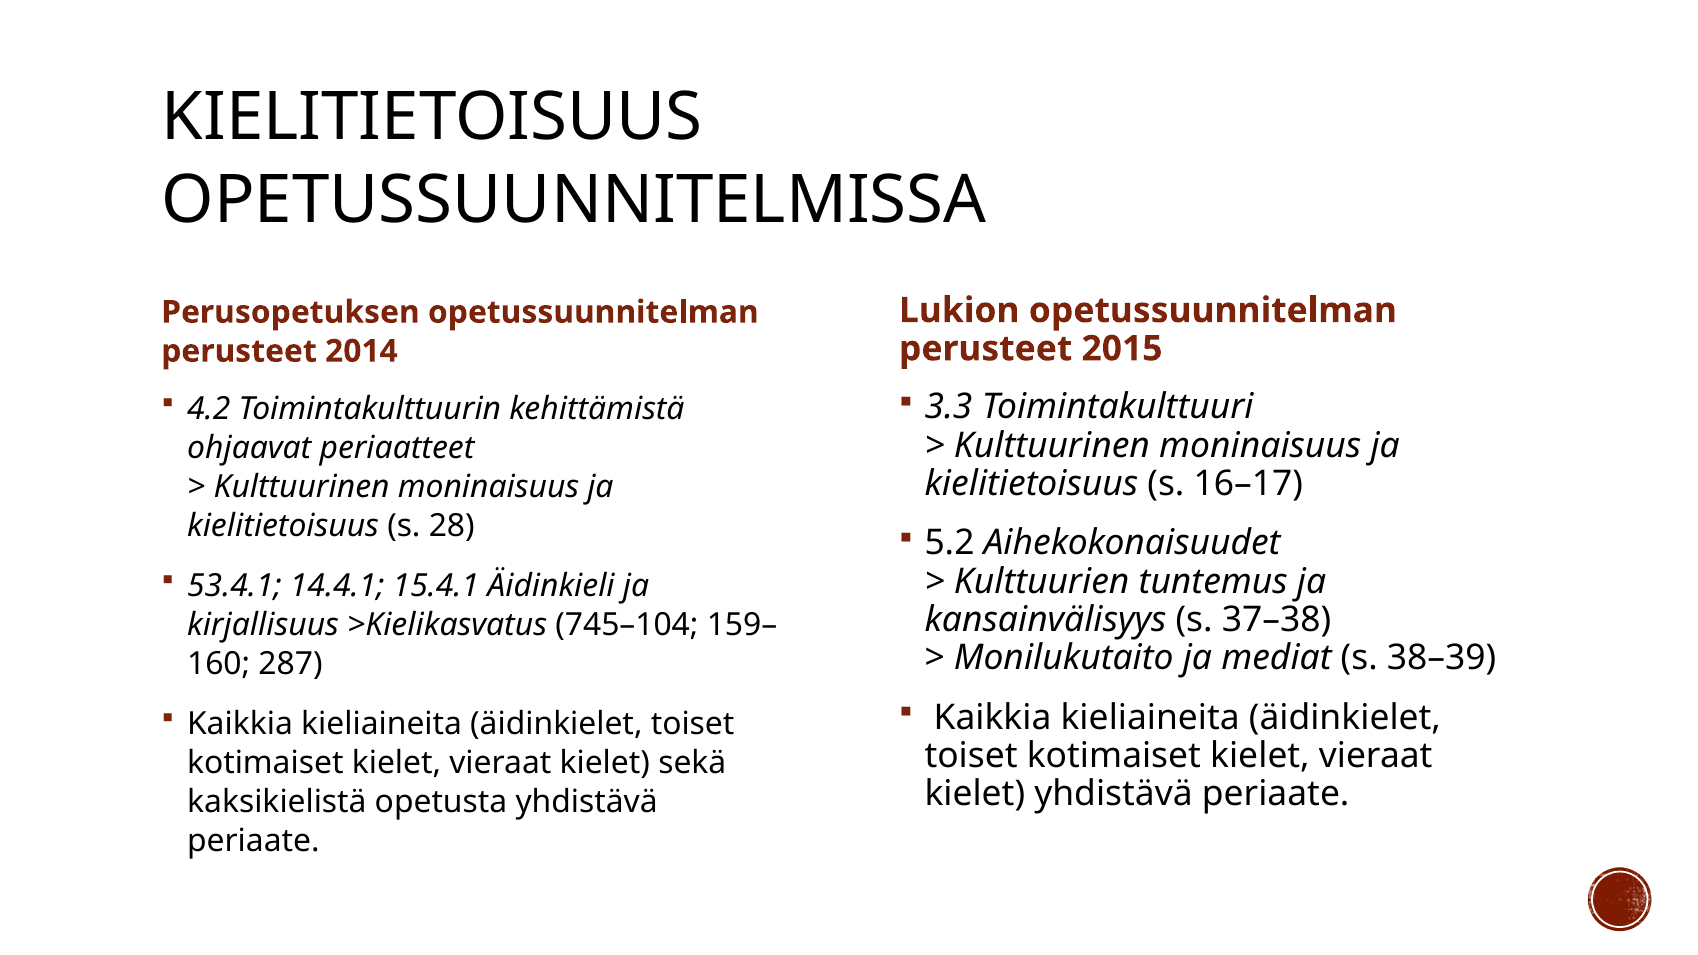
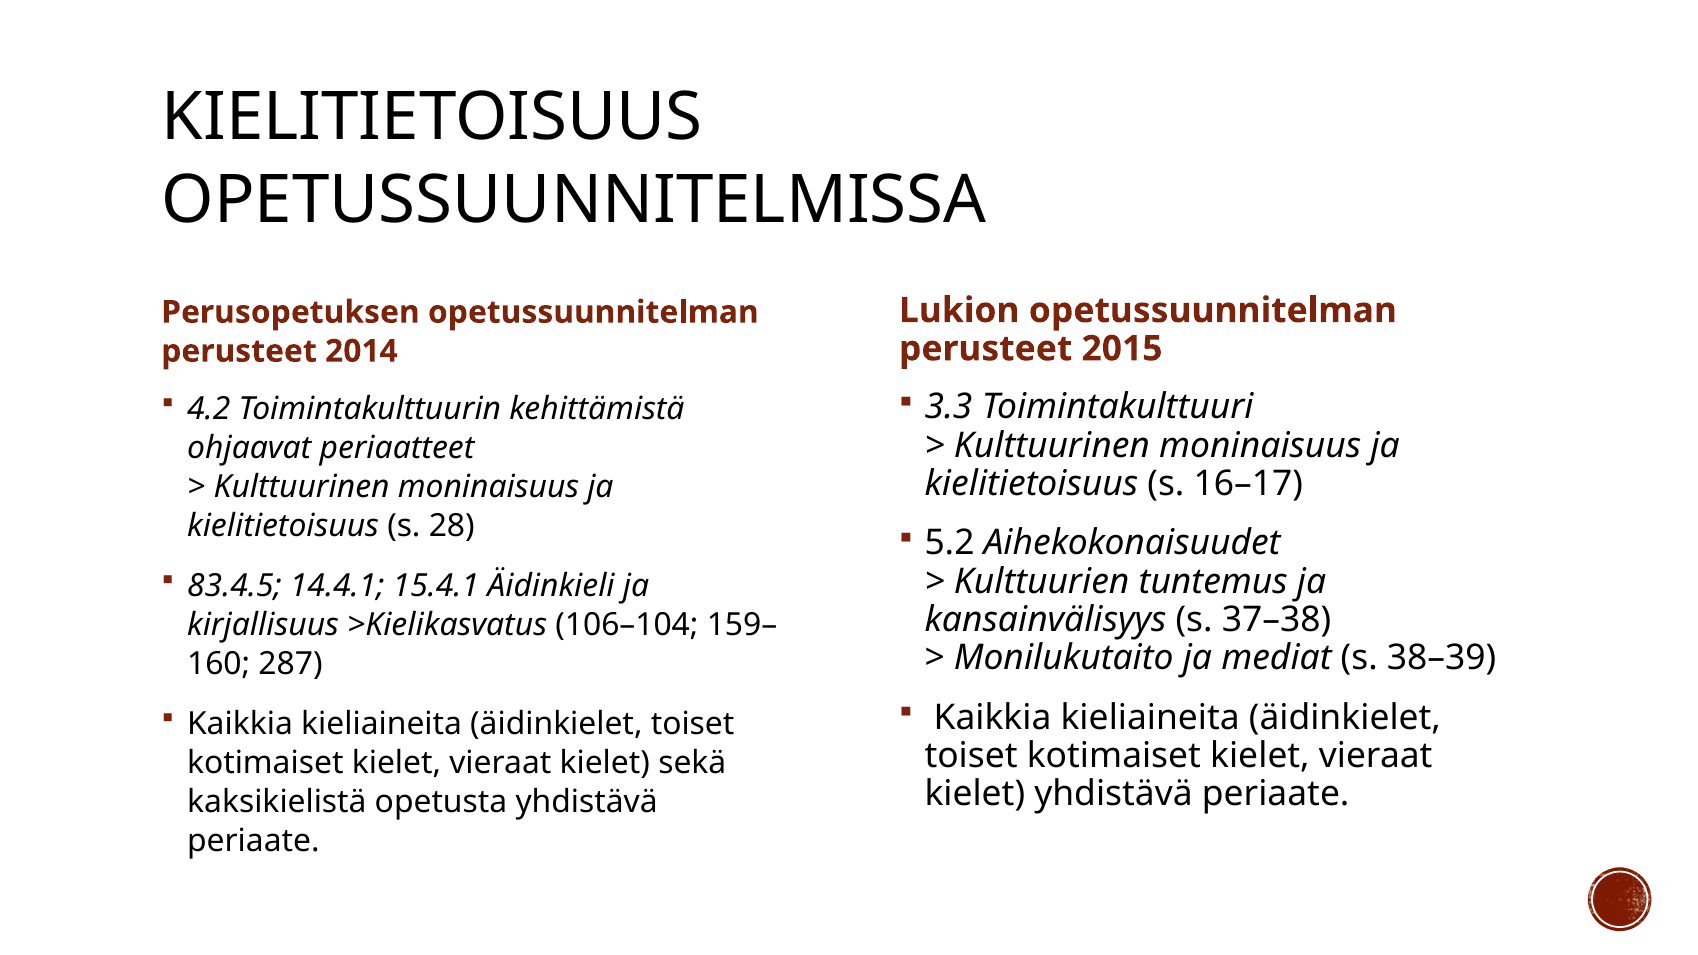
53.4.1: 53.4.1 -> 83.4.5 (234, 586)
745–104: 745–104 -> 106–104 (627, 625)
